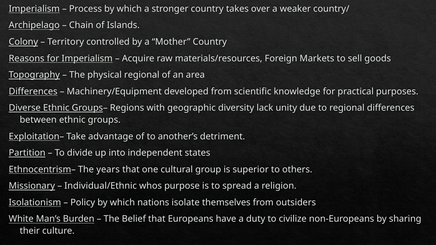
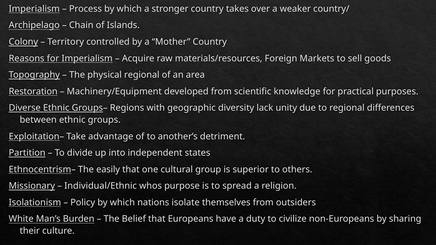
Differences: Differences -> Restoration (33, 91)
years: years -> easily (108, 170)
